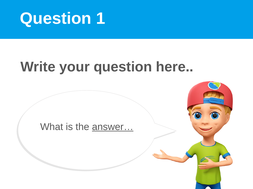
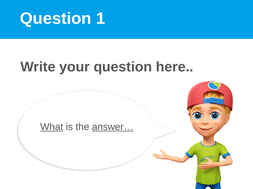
What underline: none -> present (52, 127)
